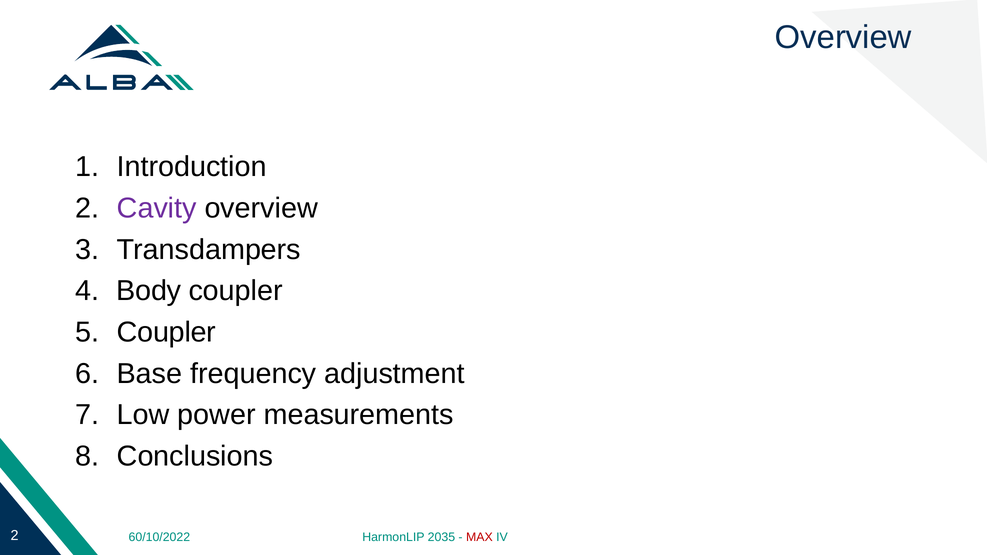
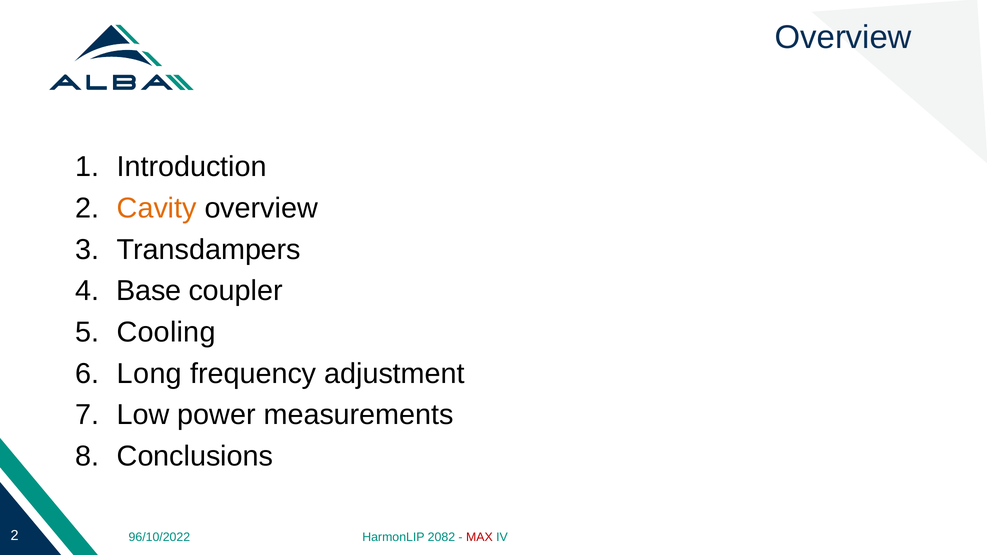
Cavity colour: purple -> orange (157, 208)
Body: Body -> Base (149, 291)
Coupler: Coupler -> Cooling (166, 332)
Base: Base -> Long (149, 374)
60/10/2022: 60/10/2022 -> 96/10/2022 (159, 538)
2035: 2035 -> 2082 (441, 538)
